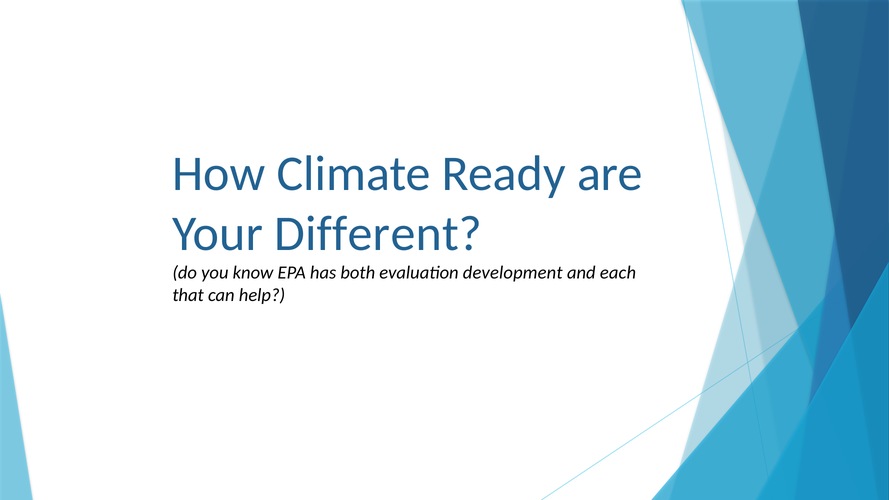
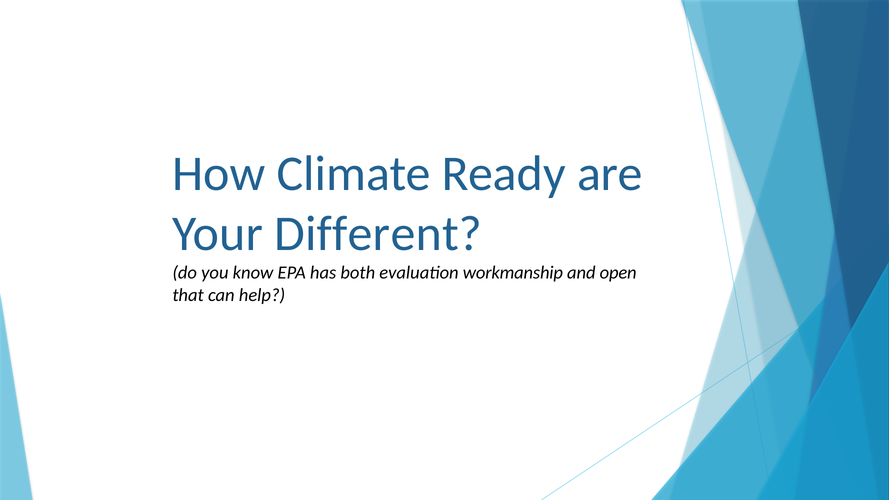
development: development -> workmanship (513, 273)
each: each -> open (618, 273)
